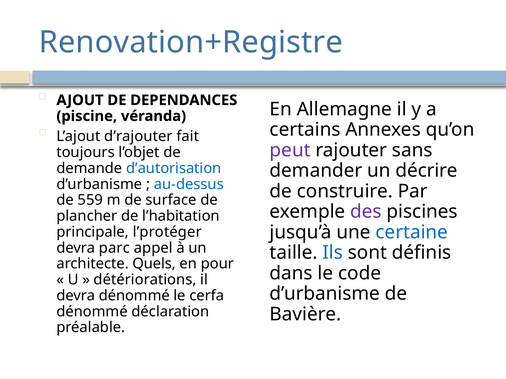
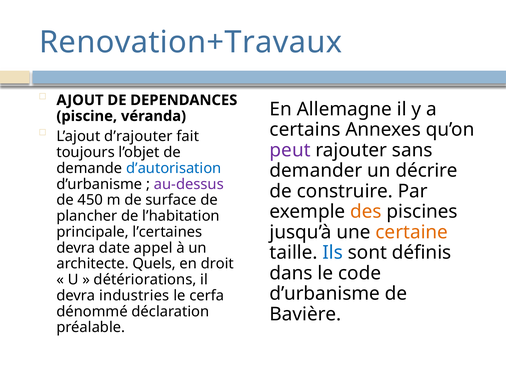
Renovation+Registre: Renovation+Registre -> Renovation+Travaux (191, 42)
au-dessus colour: blue -> purple (189, 184)
559: 559 -> 450 (90, 200)
des colour: purple -> orange (366, 212)
certaine colour: blue -> orange (412, 232)
l’protéger: l’protéger -> l’certaines (167, 232)
parc: parc -> date (115, 248)
pour: pour -> droit (217, 264)
devra dénommé: dénommé -> industries (134, 296)
